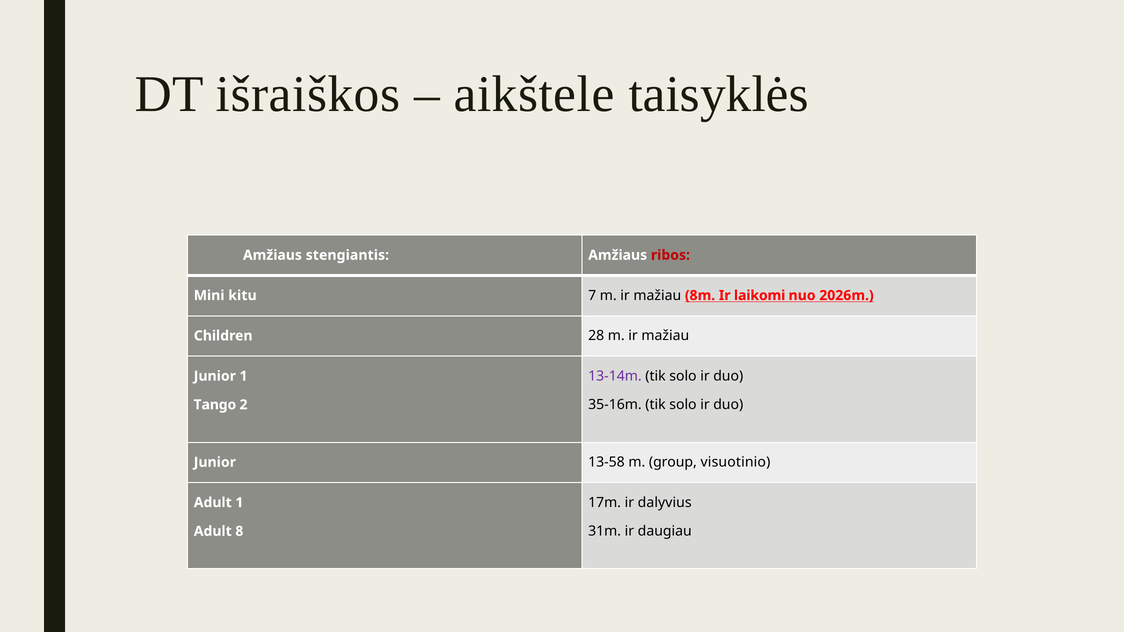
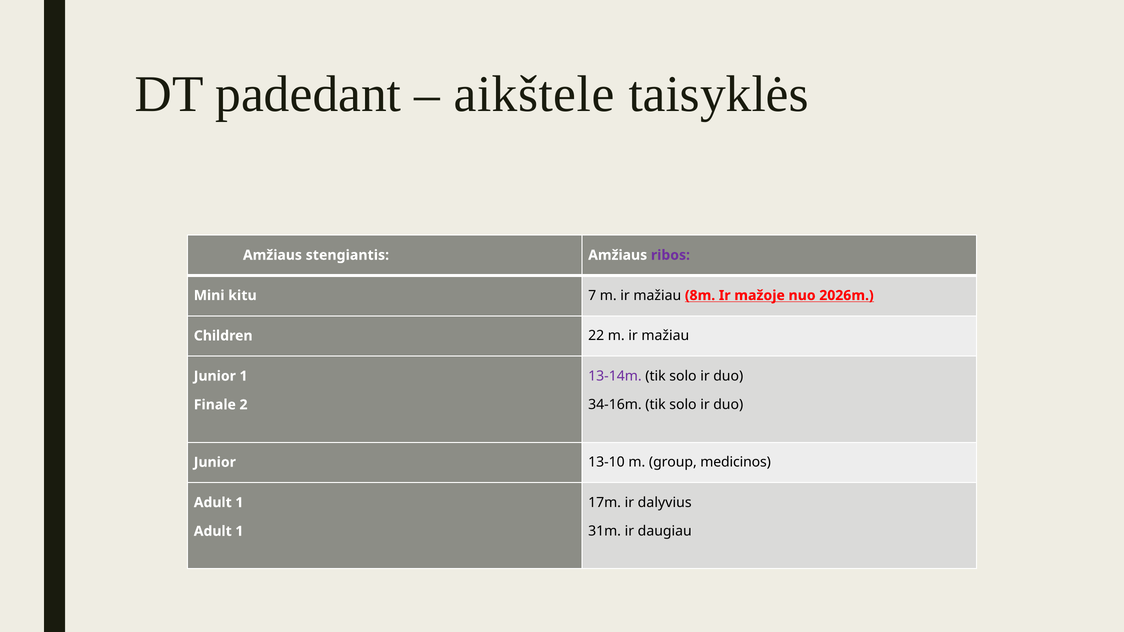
išraiškos: išraiškos -> padedant (308, 94)
ribos colour: red -> purple (670, 255)
laikomi: laikomi -> mažoje (760, 296)
28: 28 -> 22 (596, 336)
35-16m: 35-16m -> 34-16m (615, 405)
Tango: Tango -> Finale (215, 405)
13-58: 13-58 -> 13-10 (606, 462)
visuotinio: visuotinio -> medicinos (736, 462)
8: 8 -> 1 (239, 531)
